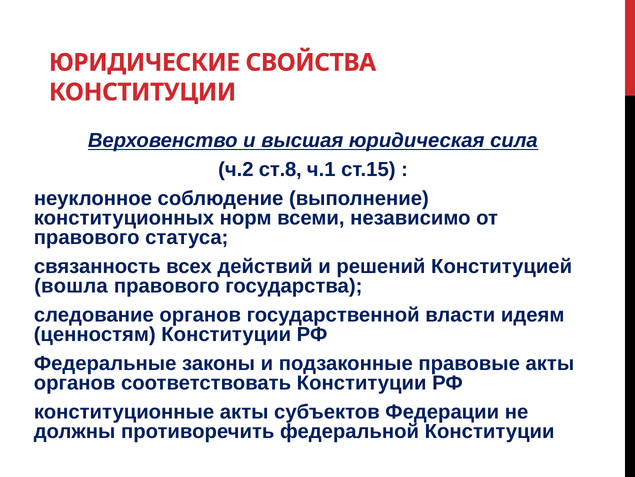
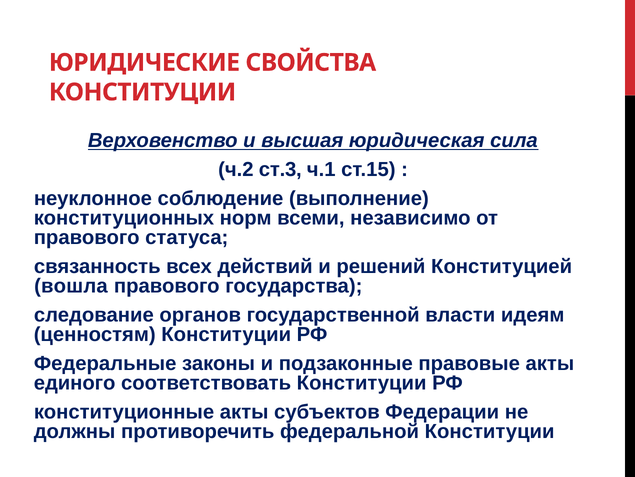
ст.8: ст.8 -> ст.3 (280, 169)
органов: органов -> единого (75, 382)
